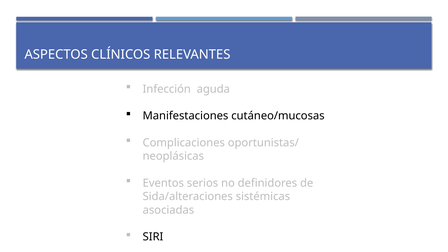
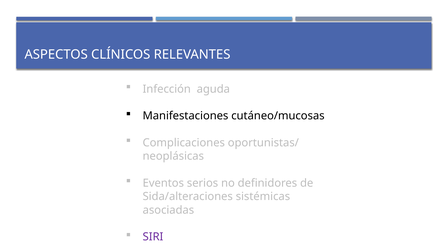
SIRI colour: black -> purple (153, 237)
